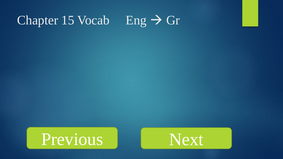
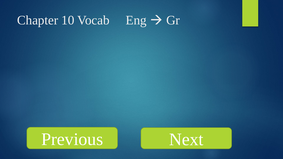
15: 15 -> 10 (68, 20)
